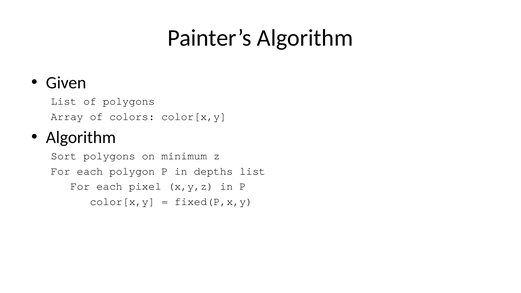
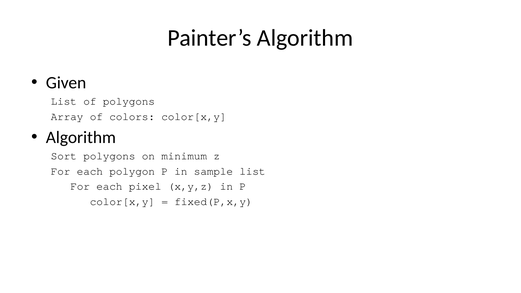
depths: depths -> sample (213, 171)
